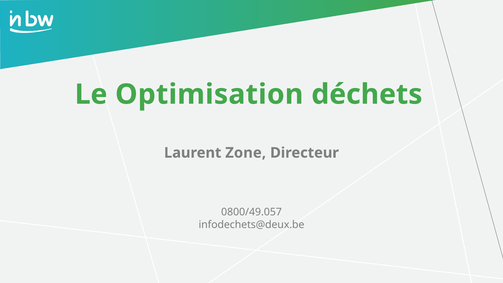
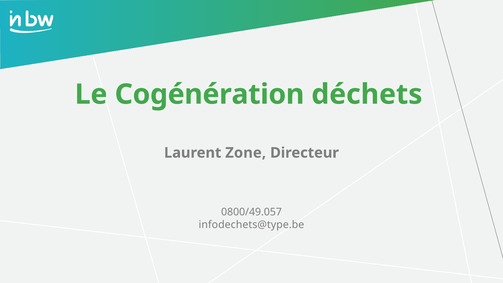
Optimisation: Optimisation -> Cogénération (210, 94)
infodechets@deux.be: infodechets@deux.be -> infodechets@type.be (251, 225)
